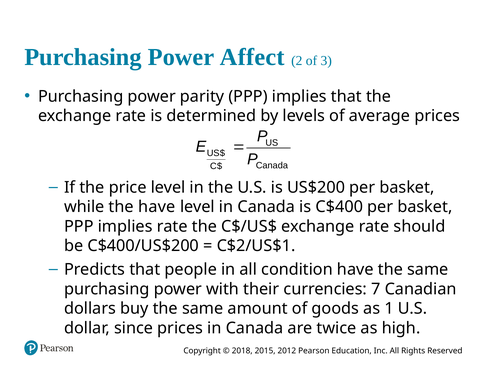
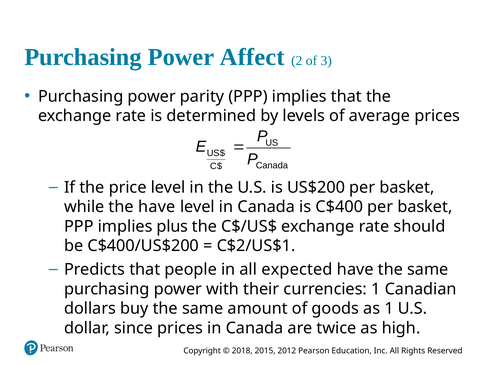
implies rate: rate -> plus (172, 226)
condition: condition -> expected (297, 270)
currencies 7: 7 -> 1 (376, 289)
